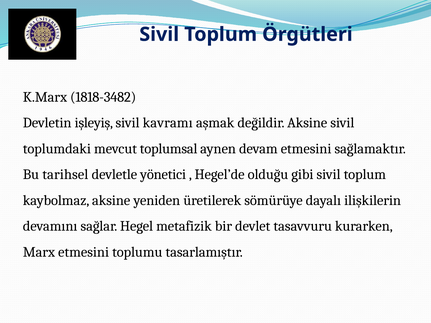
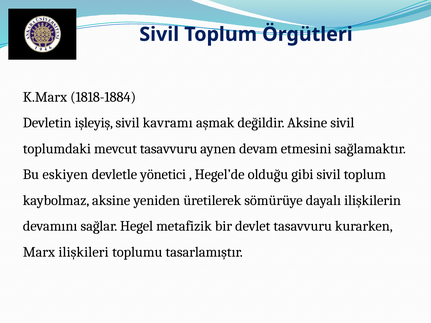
1818-3482: 1818-3482 -> 1818-1884 (103, 97)
mevcut toplumsal: toplumsal -> tasavvuru (169, 149)
tarihsel: tarihsel -> eskiyen (65, 175)
Marx etmesini: etmesini -> ilişkileri (84, 252)
